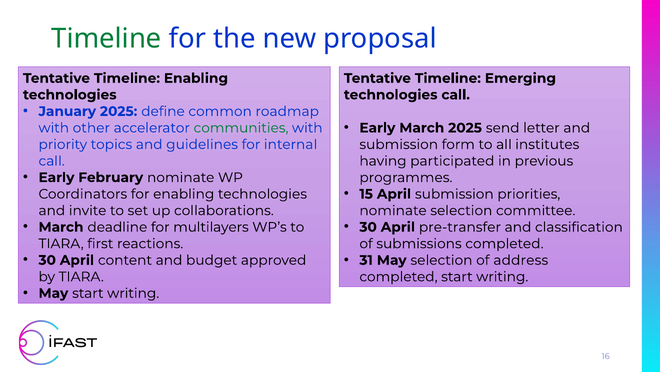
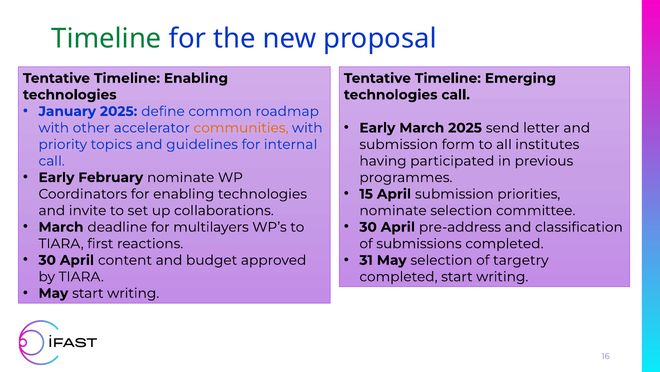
communities colour: green -> orange (241, 128)
pre-transfer: pre-transfer -> pre-address (460, 227)
address: address -> targetry (521, 260)
